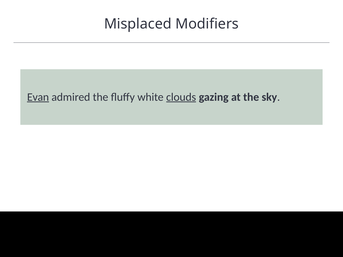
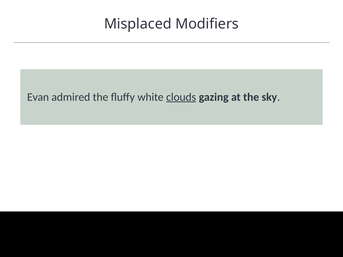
Evan underline: present -> none (38, 97)
